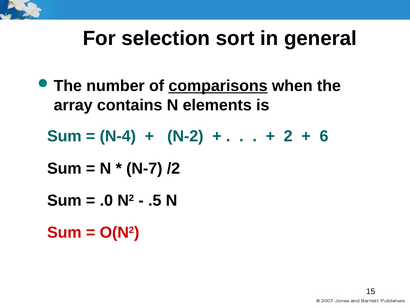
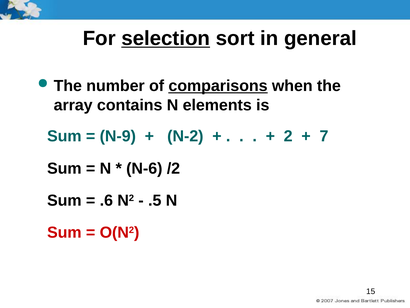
selection underline: none -> present (166, 38)
N-4: N-4 -> N-9 (118, 136)
6: 6 -> 7 (324, 136)
N-7: N-7 -> N-6 (144, 168)
.0: .0 -> .6 (106, 200)
